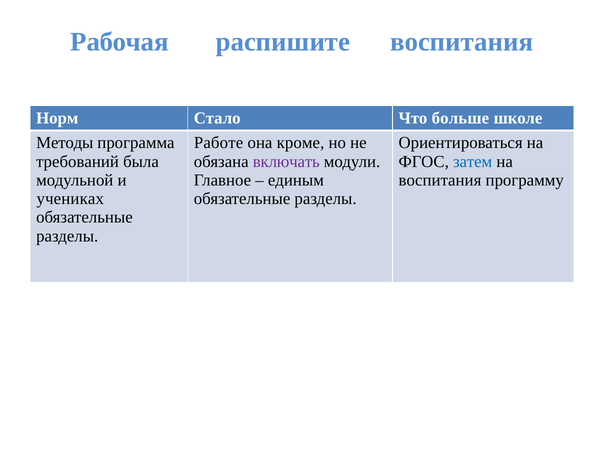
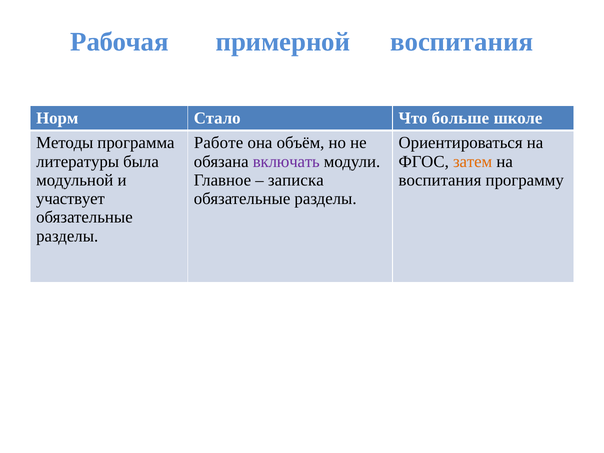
распишите: распишите -> примерной (283, 42)
кроме: кроме -> объём (301, 143)
требований: требований -> литературы (78, 161)
затем colour: blue -> orange (473, 161)
единым: единым -> записка (296, 180)
учениках: учениках -> участвует (70, 199)
